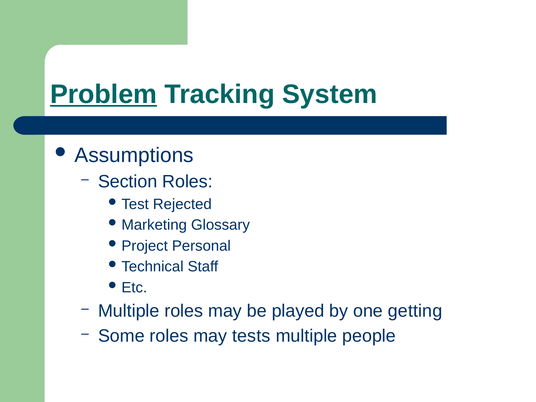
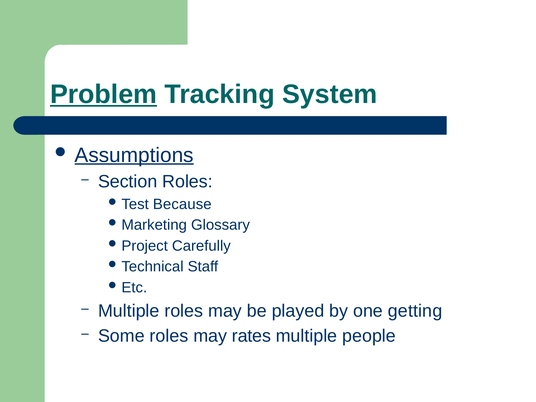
Assumptions underline: none -> present (134, 155)
Rejected: Rejected -> Because (182, 204)
Personal: Personal -> Carefully (201, 246)
tests: tests -> rates (251, 336)
